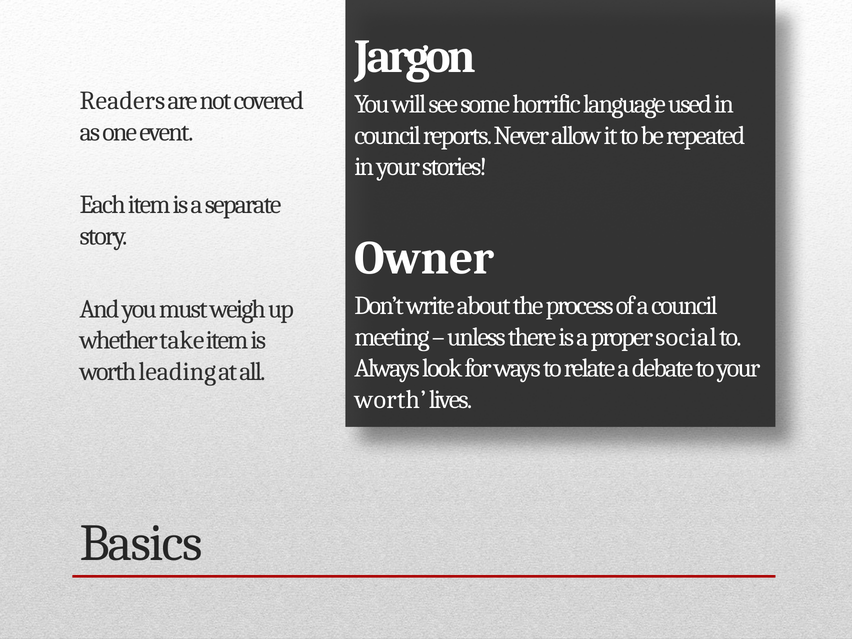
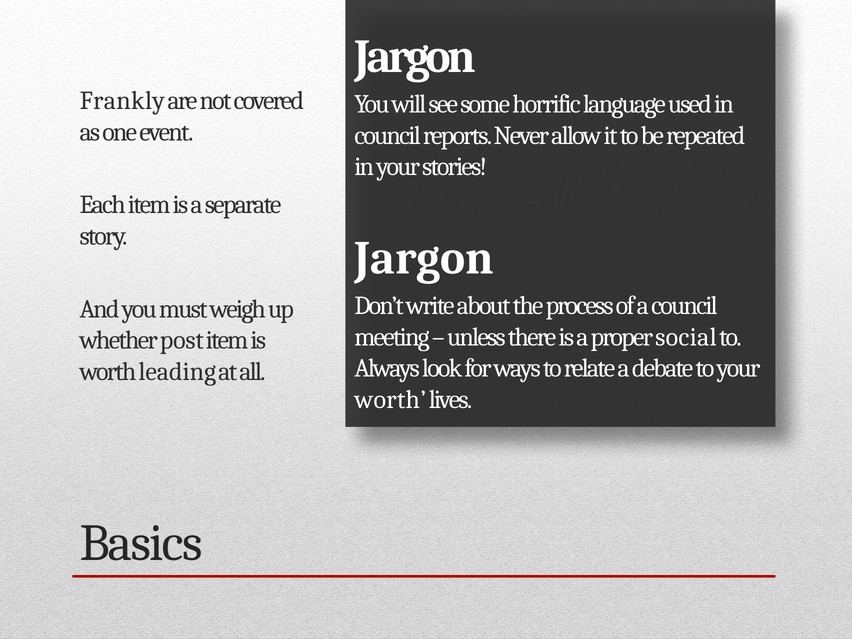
Readers: Readers -> Frankly (122, 101)
Owner: Owner -> Jargon (424, 258)
take: take -> post (182, 340)
